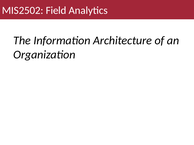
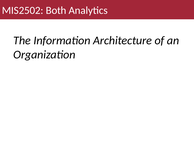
Field: Field -> Both (56, 10)
